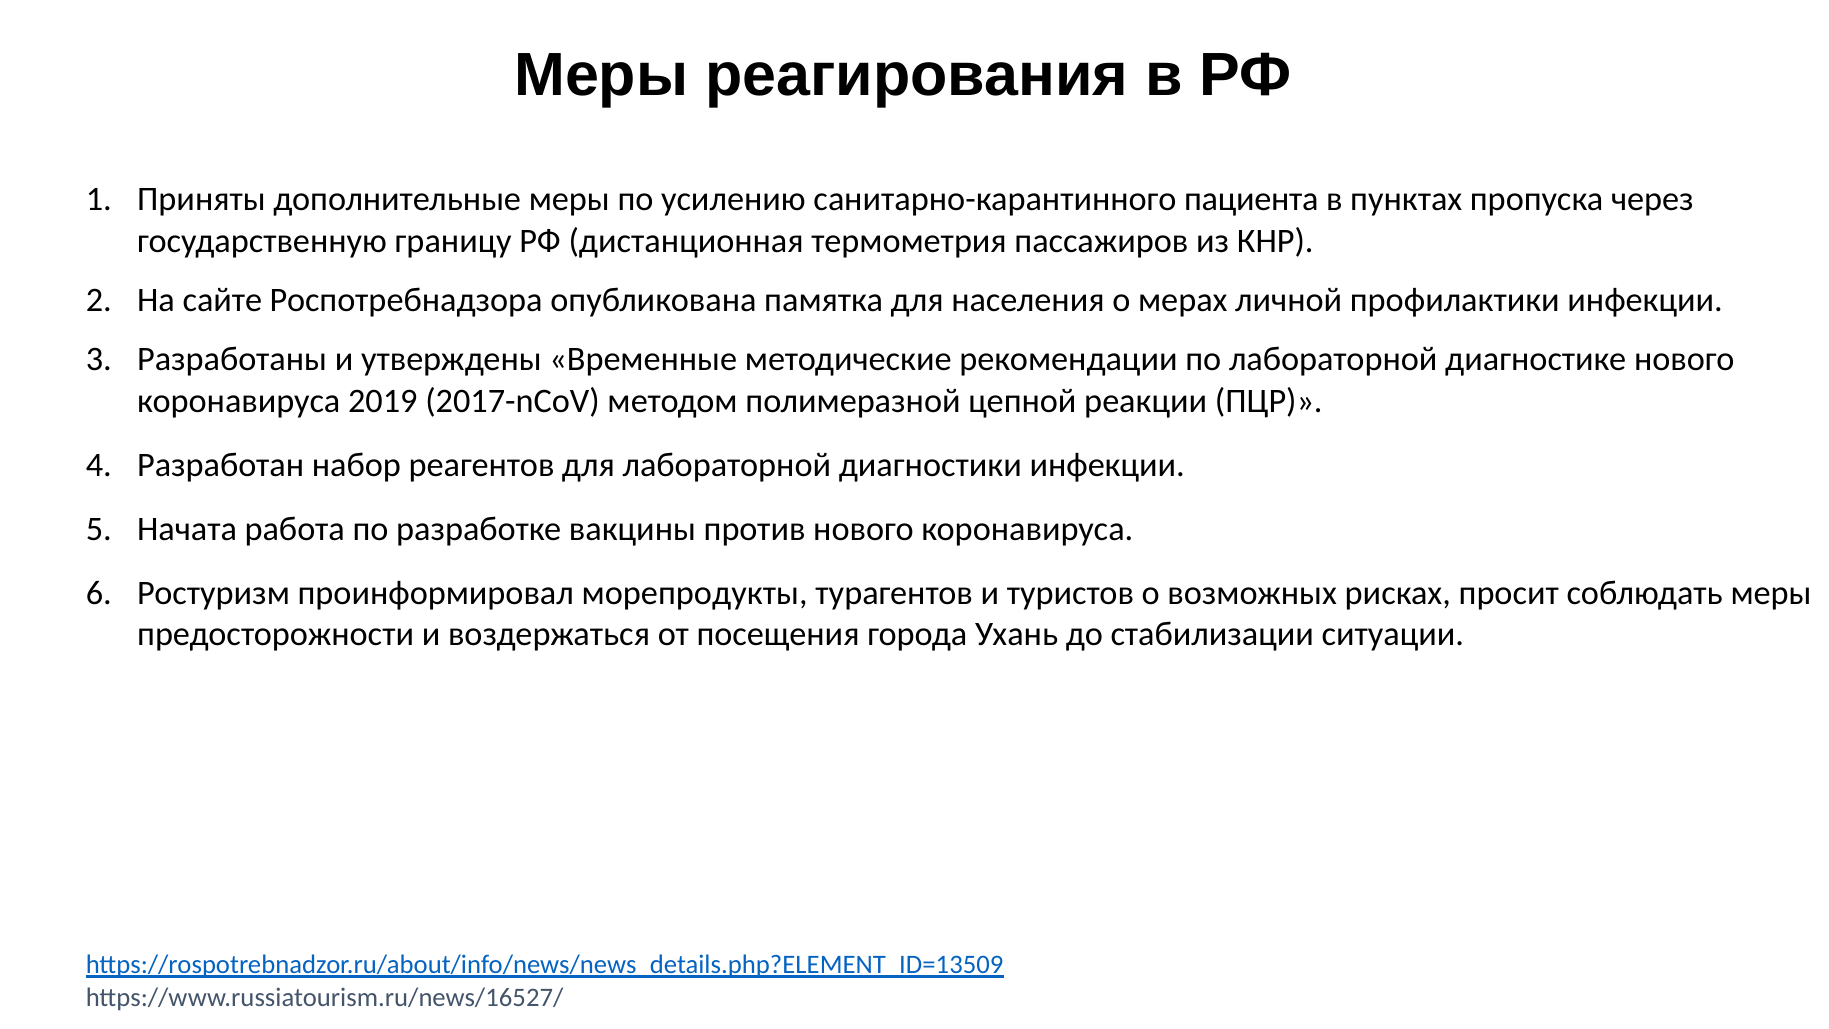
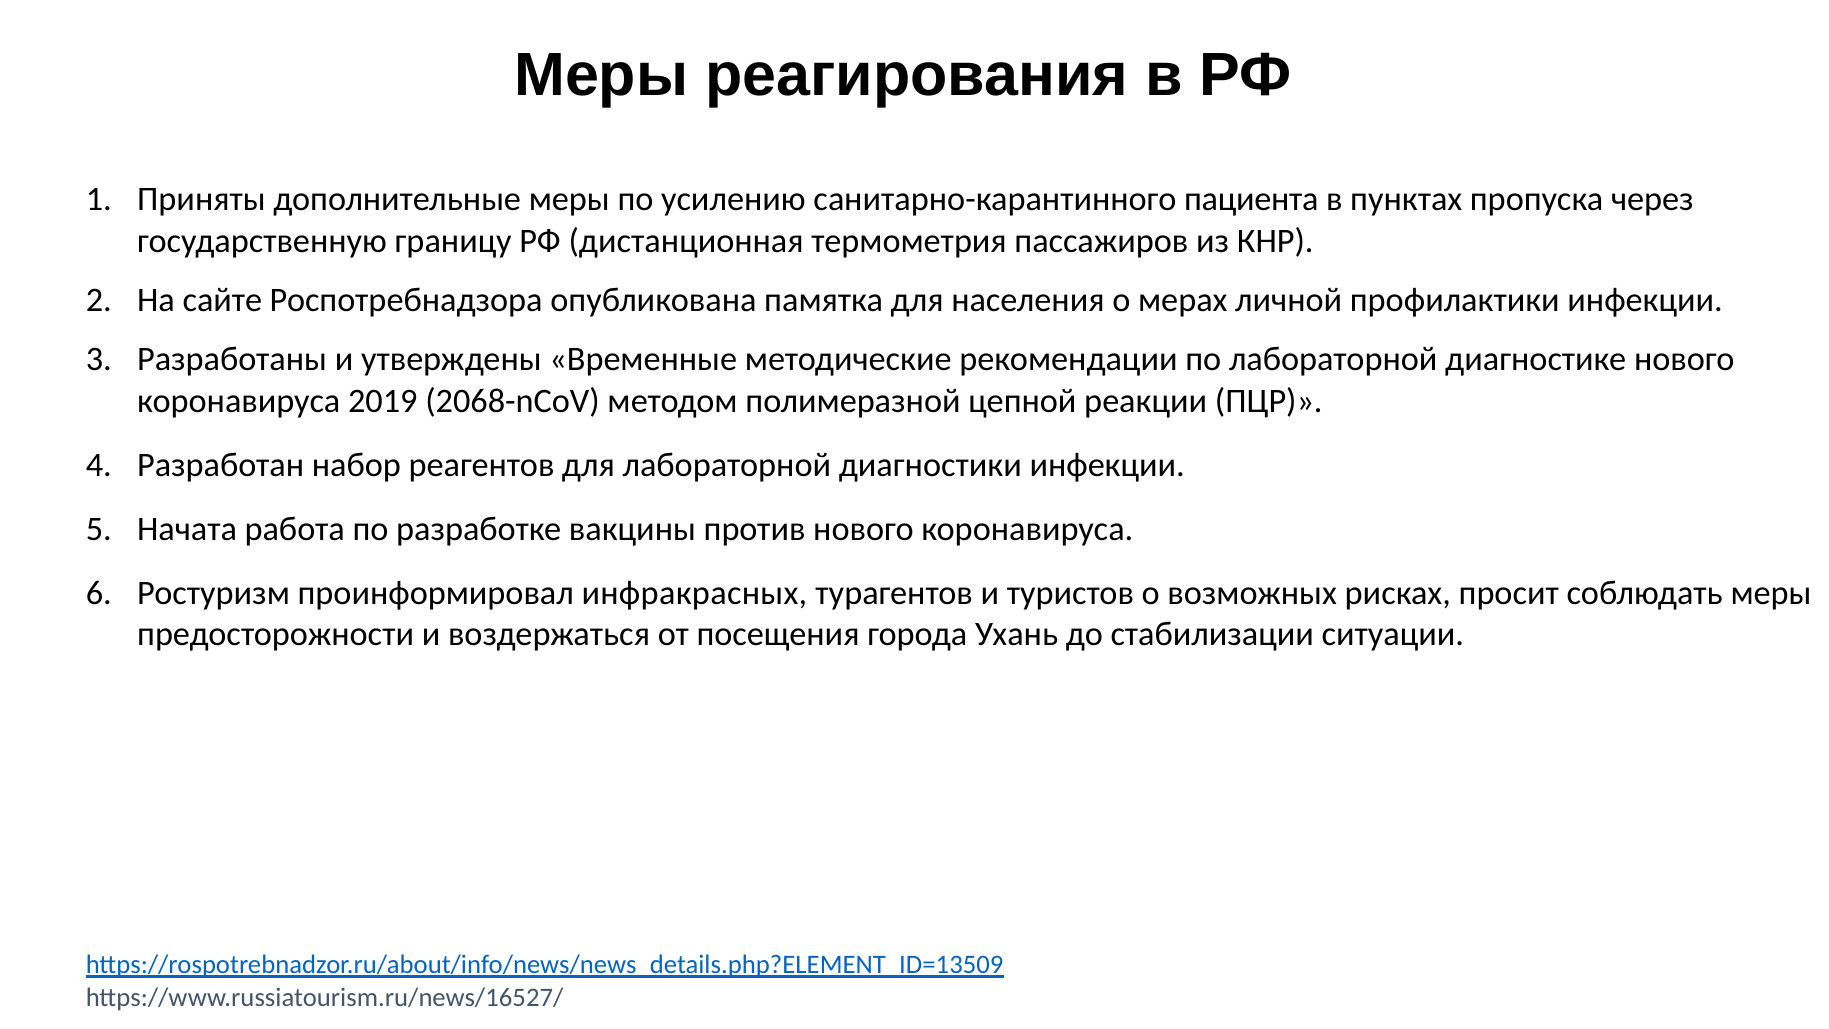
2017-nCoV: 2017-nCoV -> 2068-nCoV (513, 401)
морепродукты: морепродукты -> инфракрасных (694, 593)
